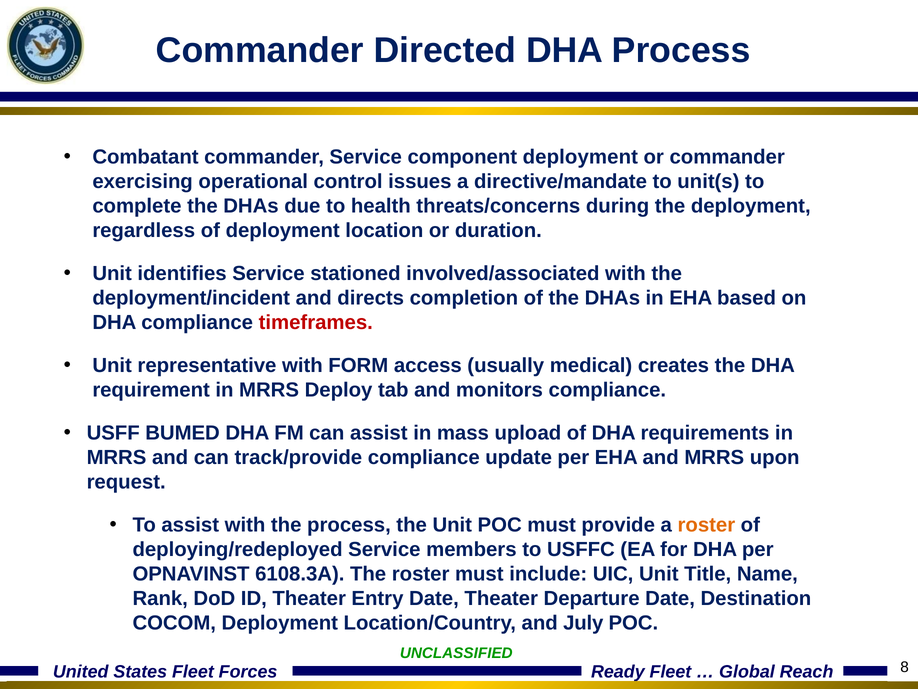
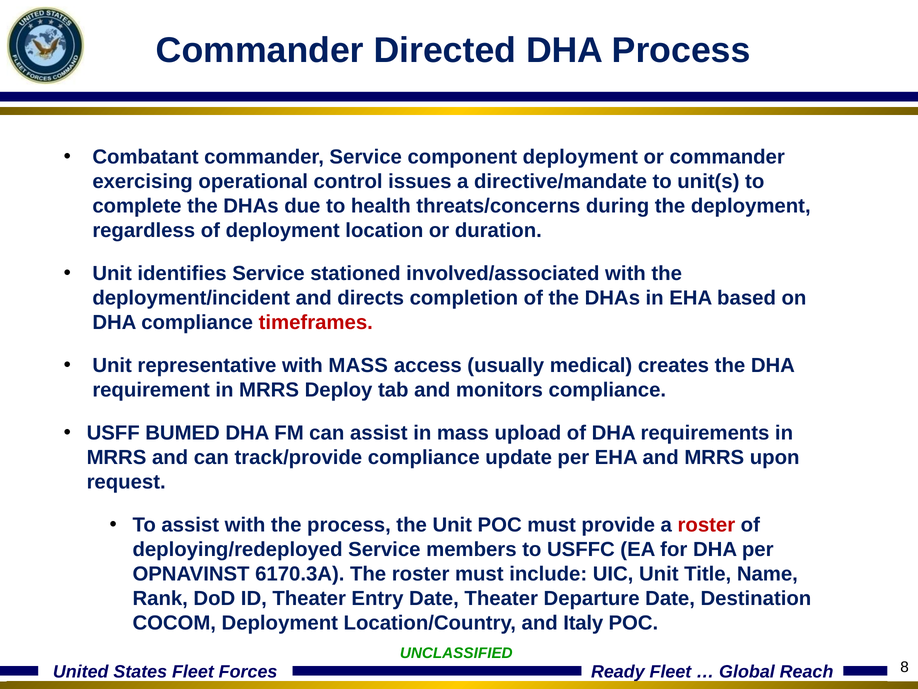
with FORM: FORM -> MASS (358, 365)
roster colour: orange -> red (706, 525)
6108.3A: 6108.3A -> 6170.3A (300, 574)
July: July -> Italy (583, 623)
